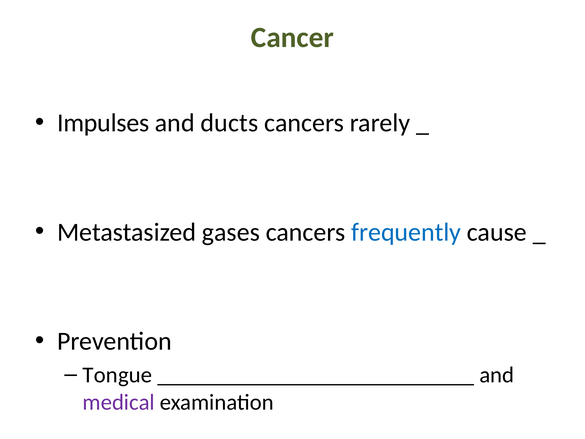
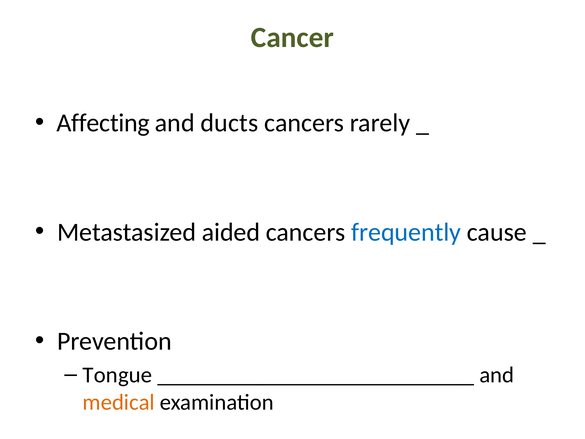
Impulses: Impulses -> Affecting (103, 123)
gases: gases -> aided (231, 232)
medical colour: purple -> orange (119, 402)
